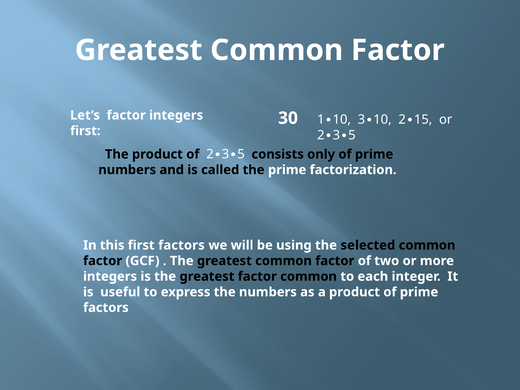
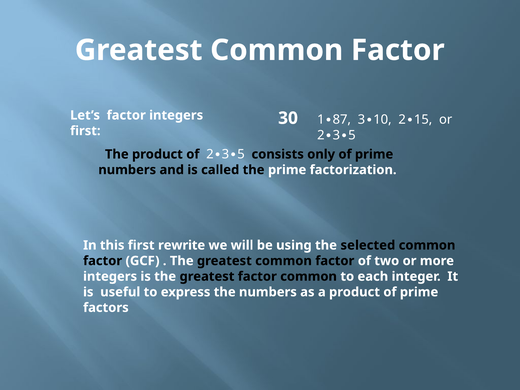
10: 10 -> 87 (342, 120)
first factors: factors -> rewrite (182, 245)
